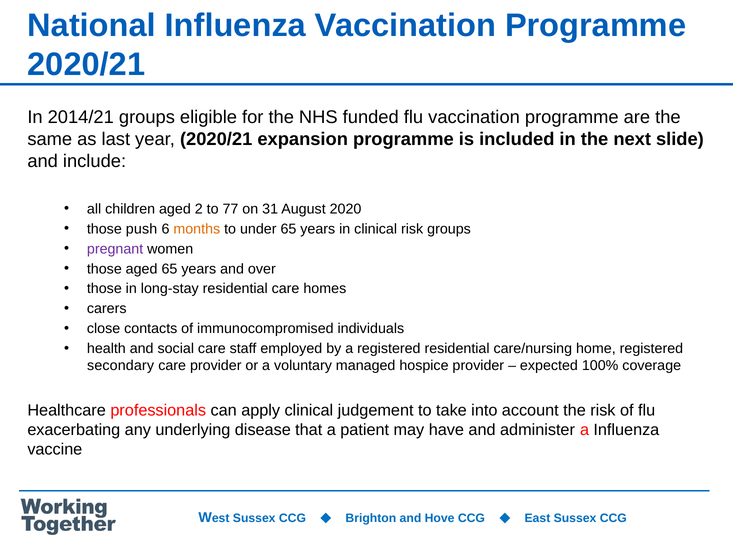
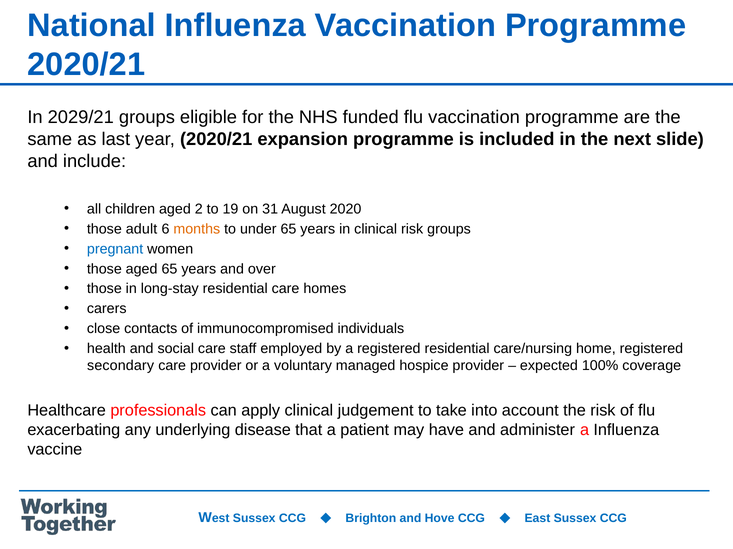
2014/21: 2014/21 -> 2029/21 (81, 118)
77: 77 -> 19 (230, 209)
push: push -> adult (142, 229)
pregnant colour: purple -> blue (115, 249)
